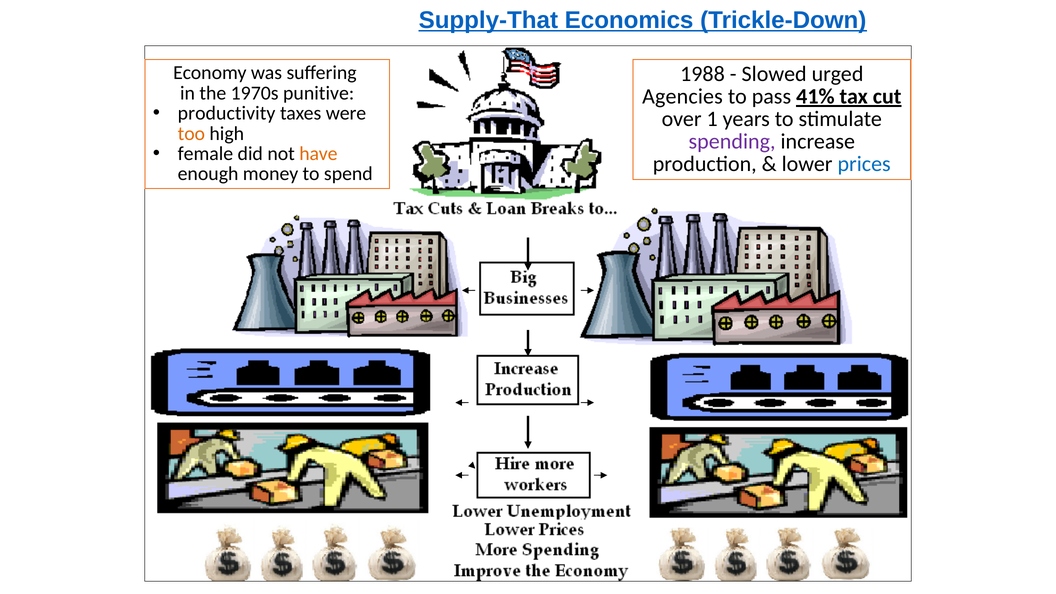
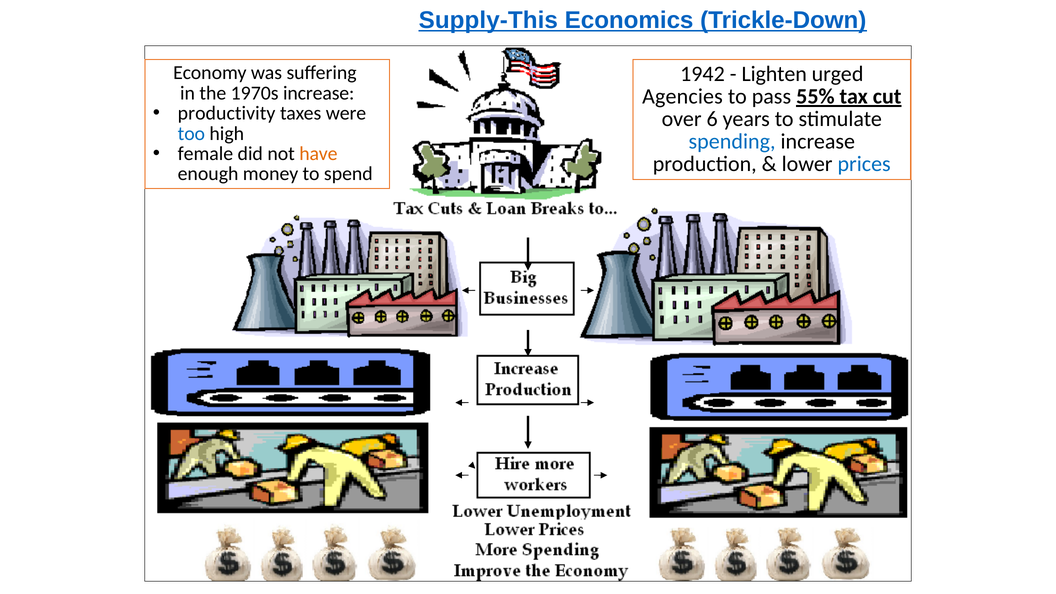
Supply-That: Supply-That -> Supply-This (488, 20)
1988: 1988 -> 1942 (702, 74)
Slowed: Slowed -> Lighten (774, 74)
1970s punitive: punitive -> increase (319, 93)
41%: 41% -> 55% (815, 96)
1: 1 -> 6 (712, 119)
too colour: orange -> blue (191, 133)
spending colour: purple -> blue (732, 141)
